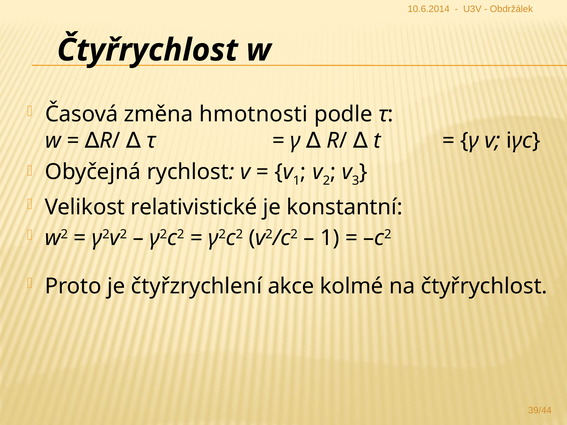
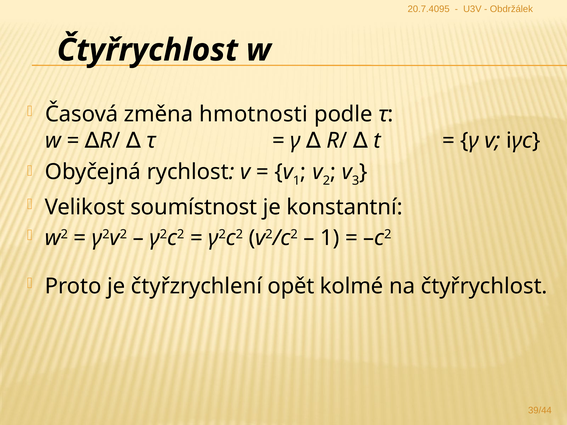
10.6.2014: 10.6.2014 -> 20.7.4095 (429, 9)
relativistické: relativistické -> soumístnost (194, 207)
akce: akce -> opět (291, 286)
